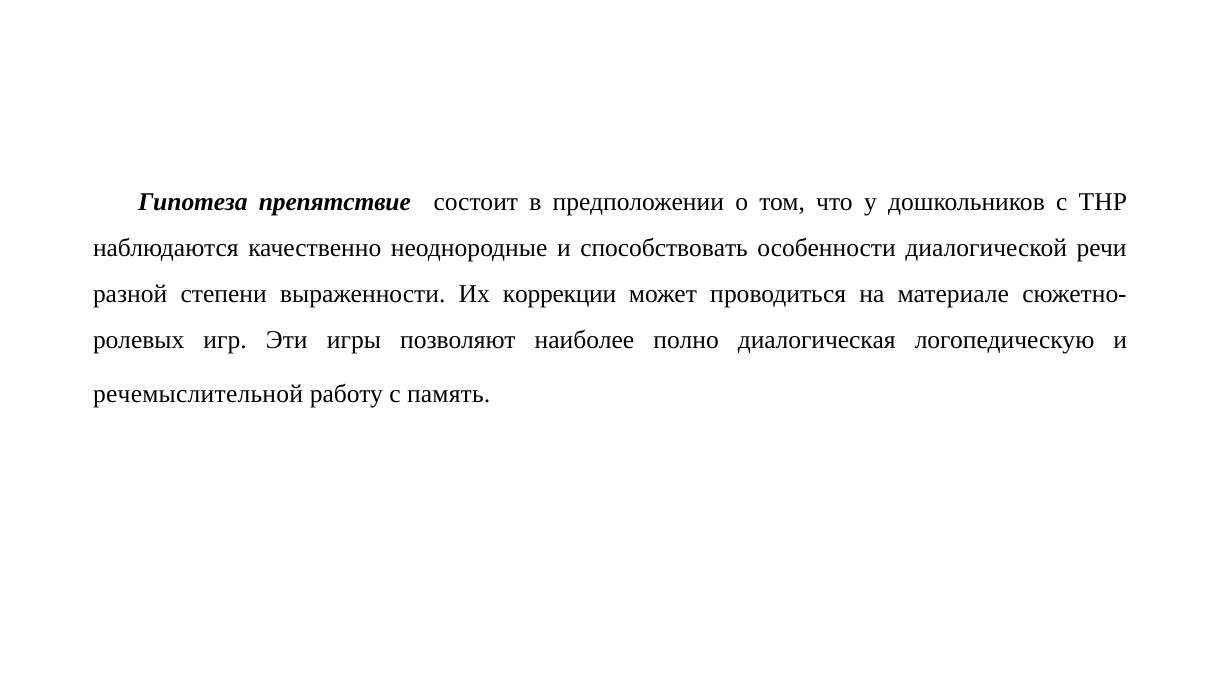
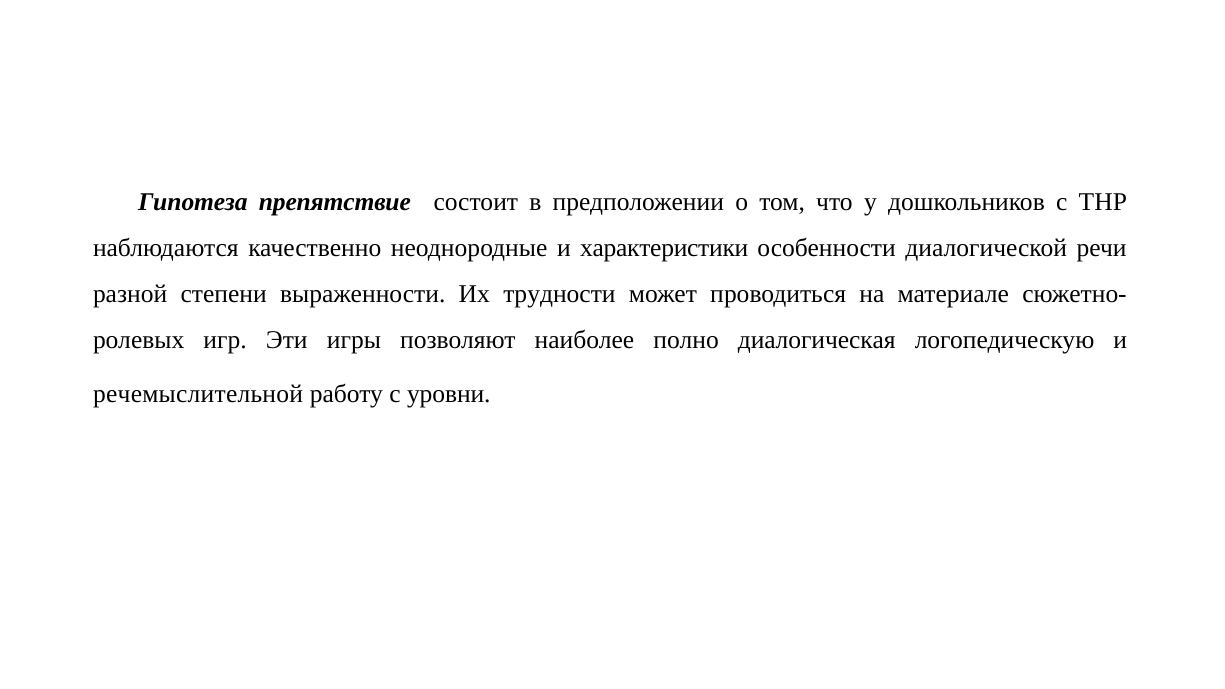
способствовать: способствовать -> характеристики (664, 248)
коррекции: коррекции -> трудности (559, 294)
память: память -> уровни (449, 394)
